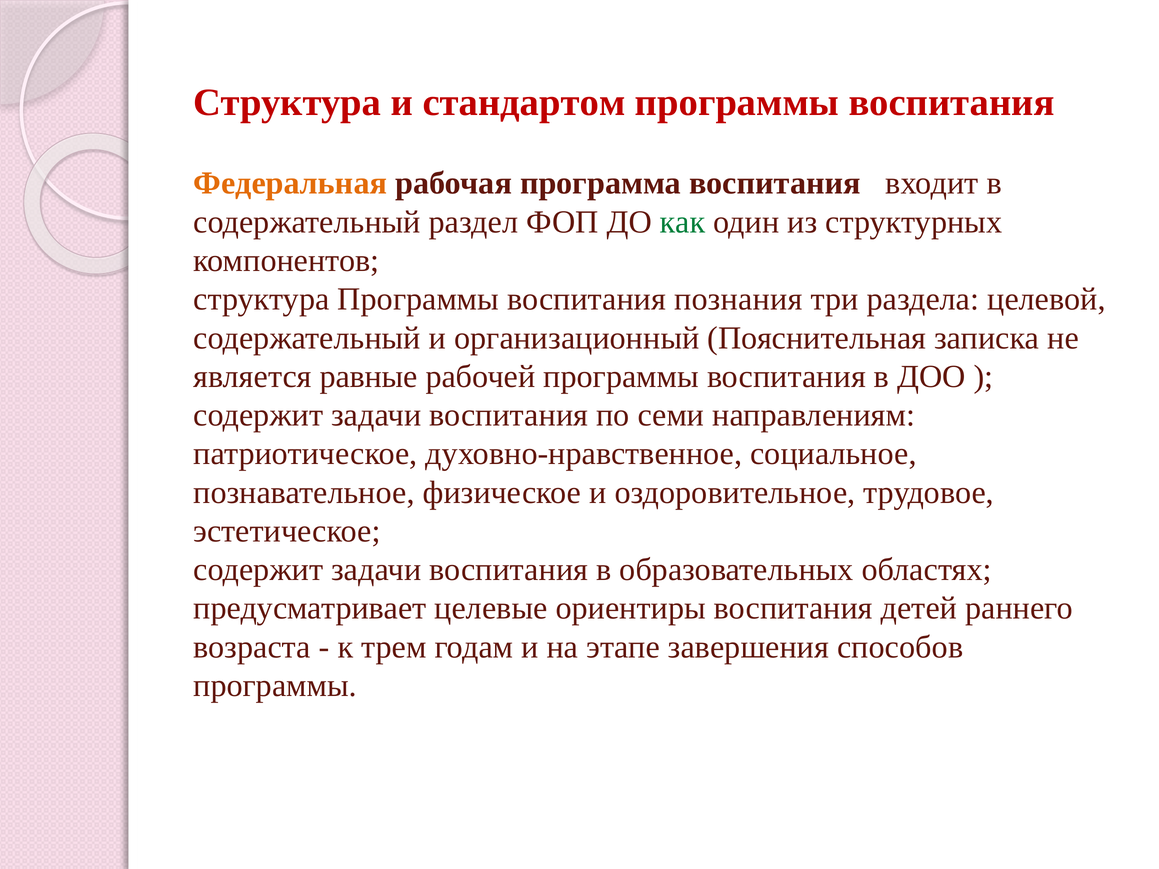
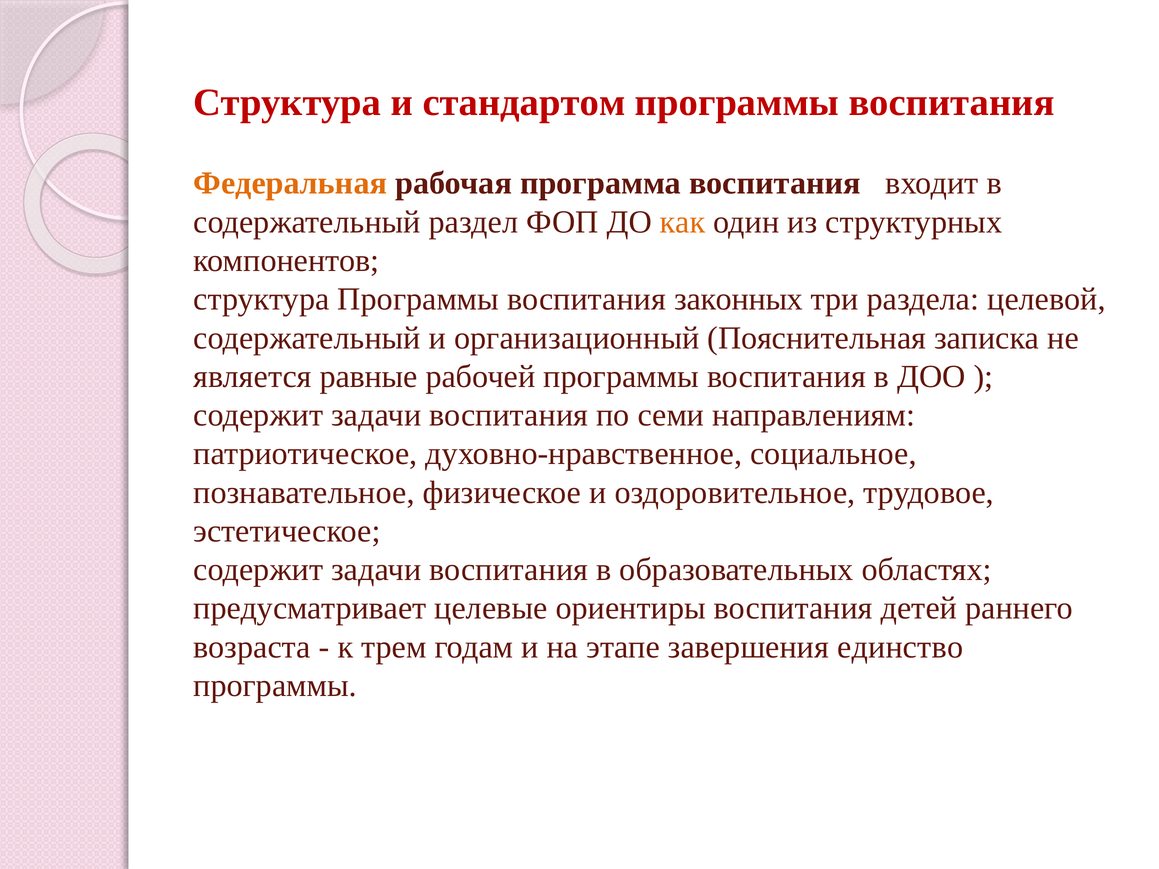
как colour: green -> orange (683, 222)
познания: познания -> законных (739, 299)
способов: способов -> единство (900, 647)
